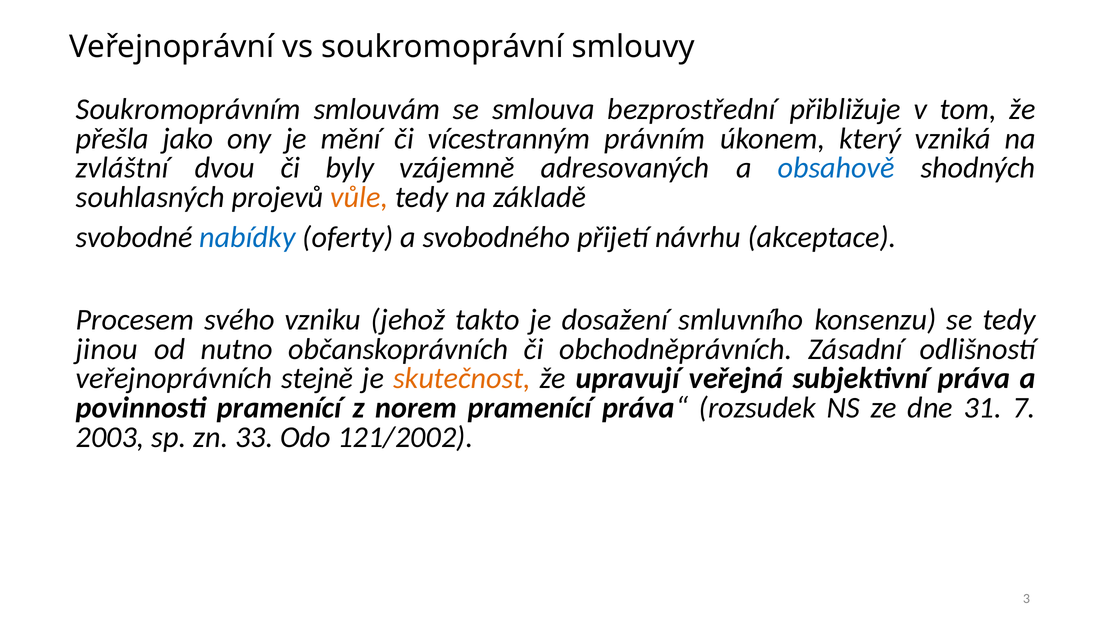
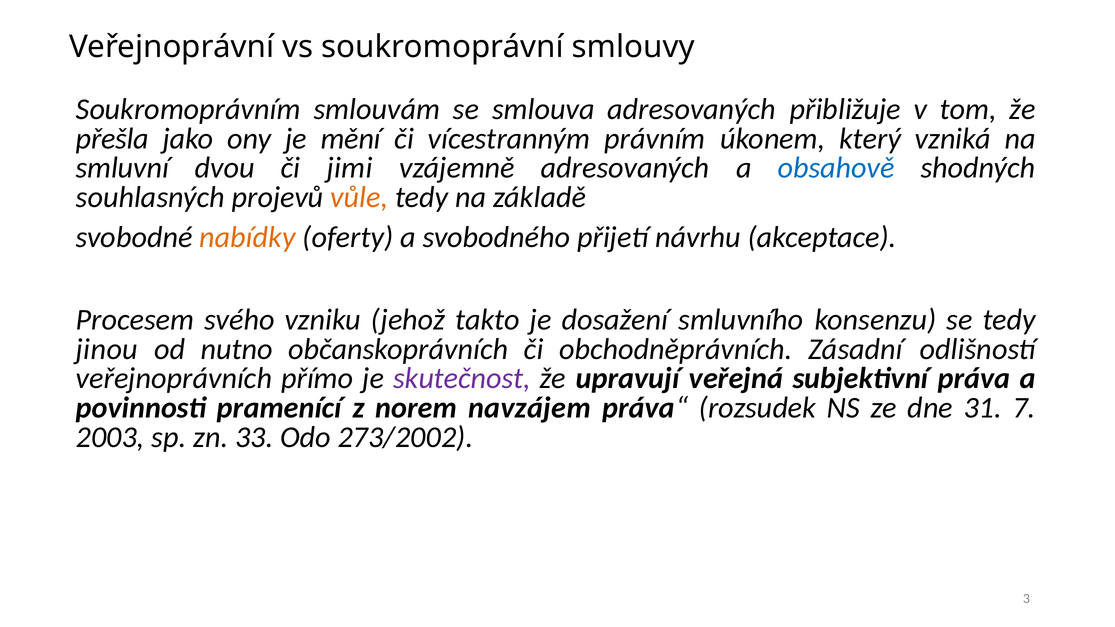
smlouva bezprostřední: bezprostřední -> adresovaných (692, 109)
zvláštní: zvláštní -> smluvní (122, 168)
byly: byly -> jimi (350, 168)
nabídky colour: blue -> orange (248, 237)
stejně: stejně -> přímo (317, 379)
skutečnost colour: orange -> purple (462, 379)
norem pramenící: pramenící -> navzájem (529, 408)
121/2002: 121/2002 -> 273/2002 (405, 437)
